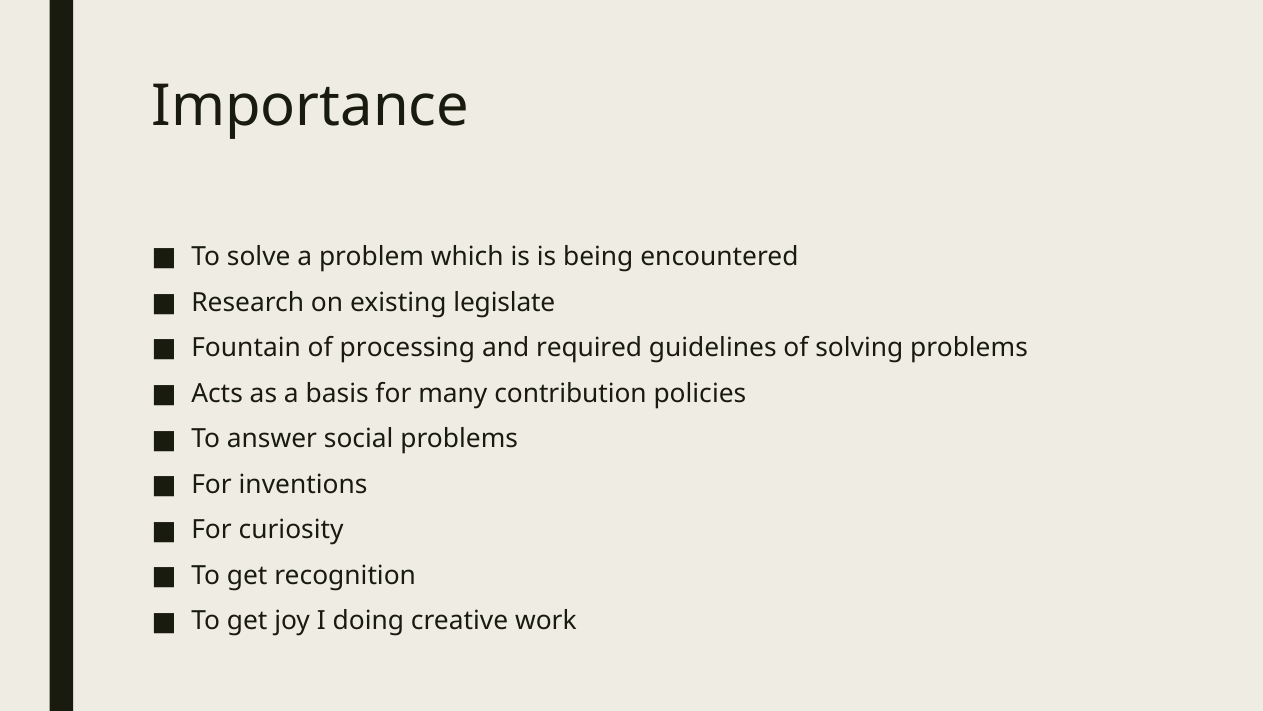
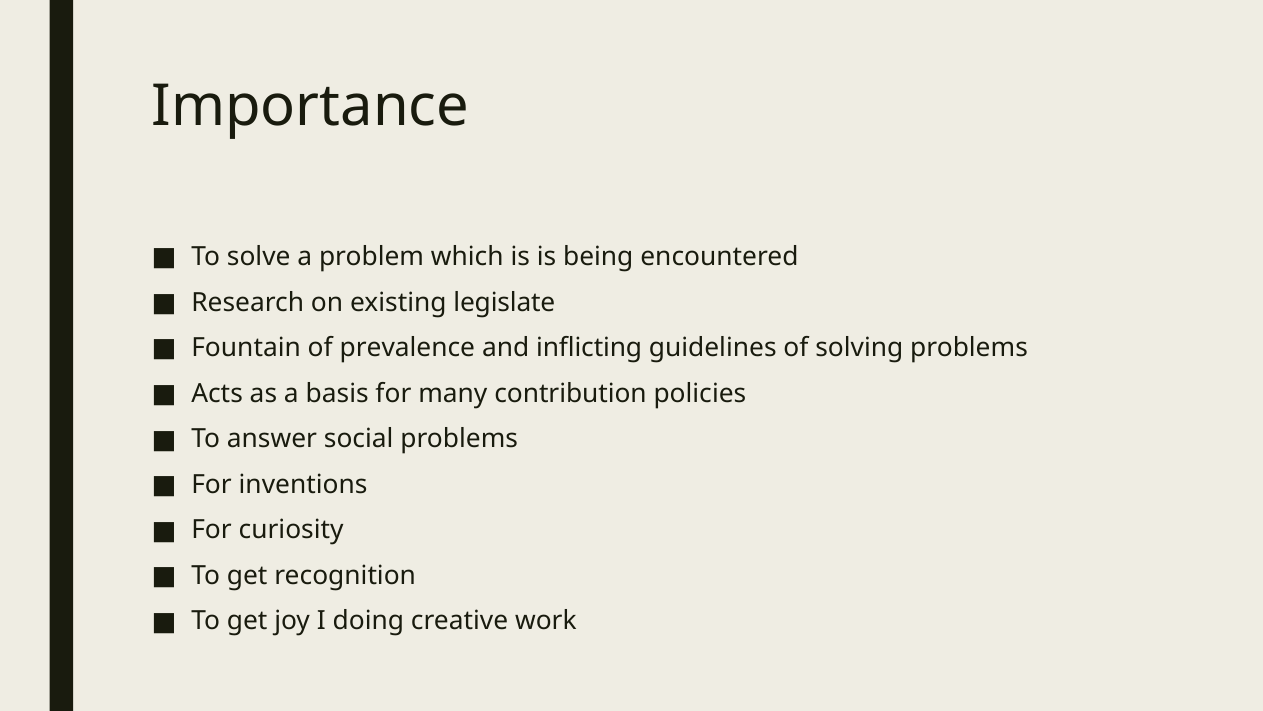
processing: processing -> prevalence (407, 348)
required: required -> inflicting (589, 348)
